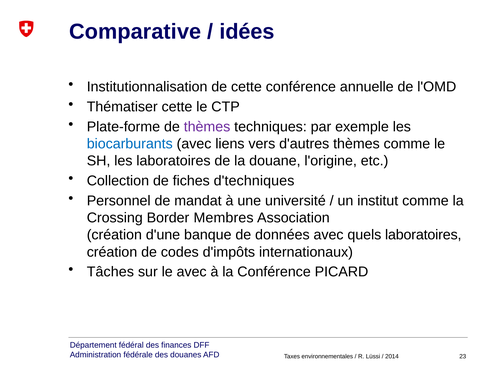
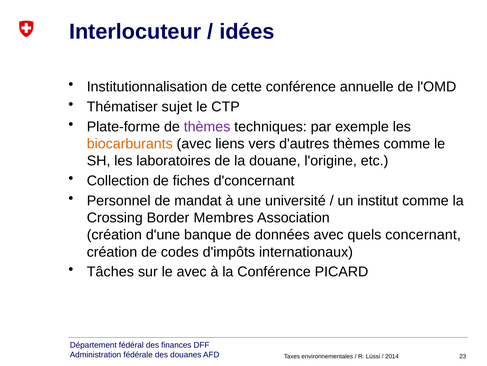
Comparative: Comparative -> Interlocuteur (135, 32)
Thématiser cette: cette -> sujet (177, 107)
biocarburants colour: blue -> orange (130, 144)
d'techniques: d'techniques -> d'concernant (254, 180)
quels laboratoires: laboratoires -> concernant (423, 234)
